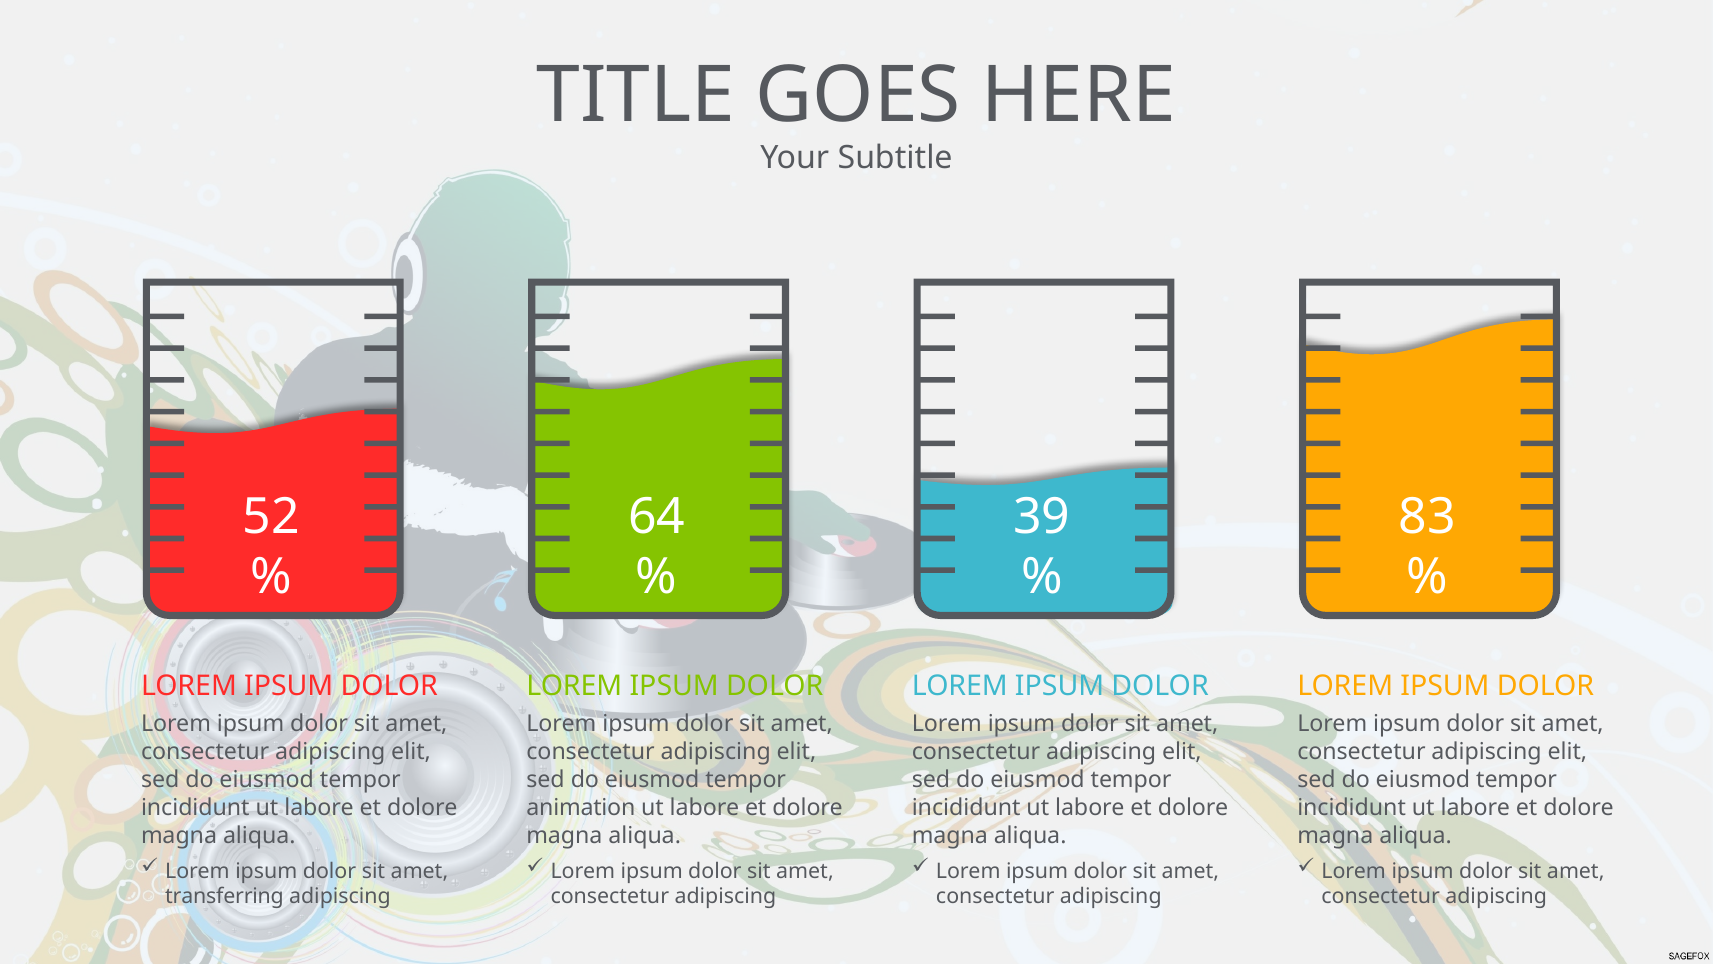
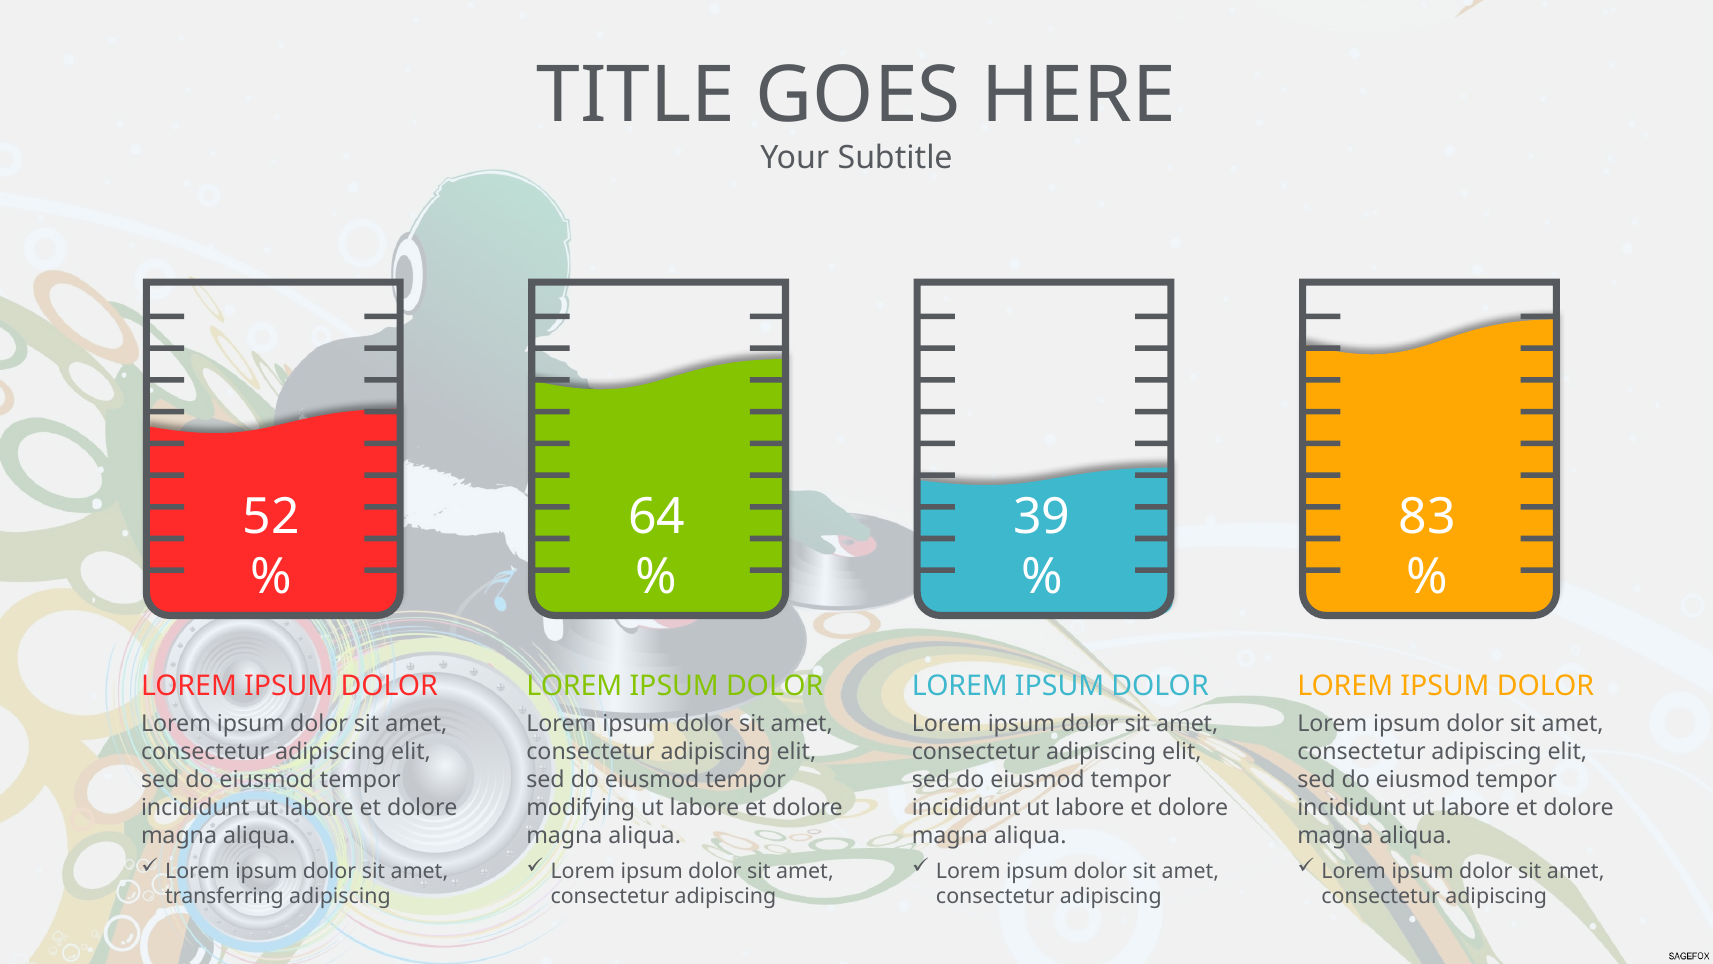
animation: animation -> modifying (581, 807)
